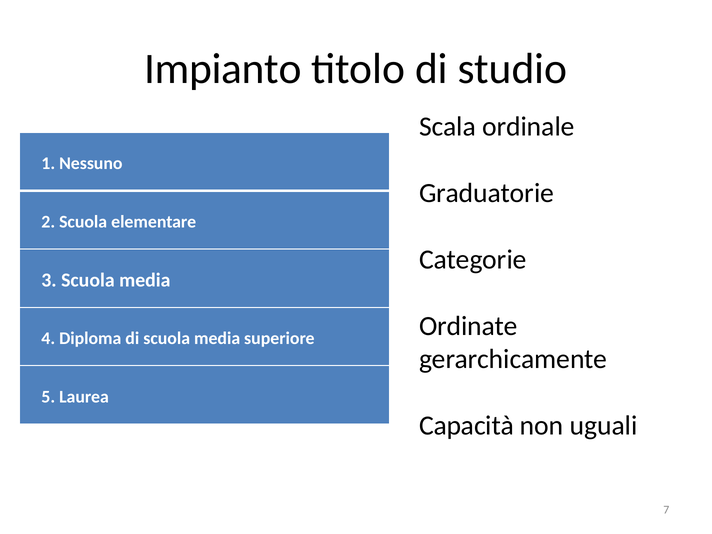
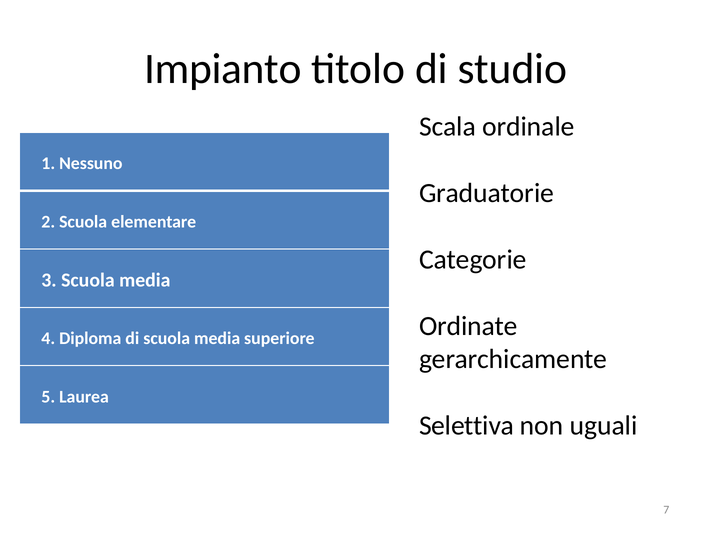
Capacità: Capacità -> Selettiva (466, 426)
